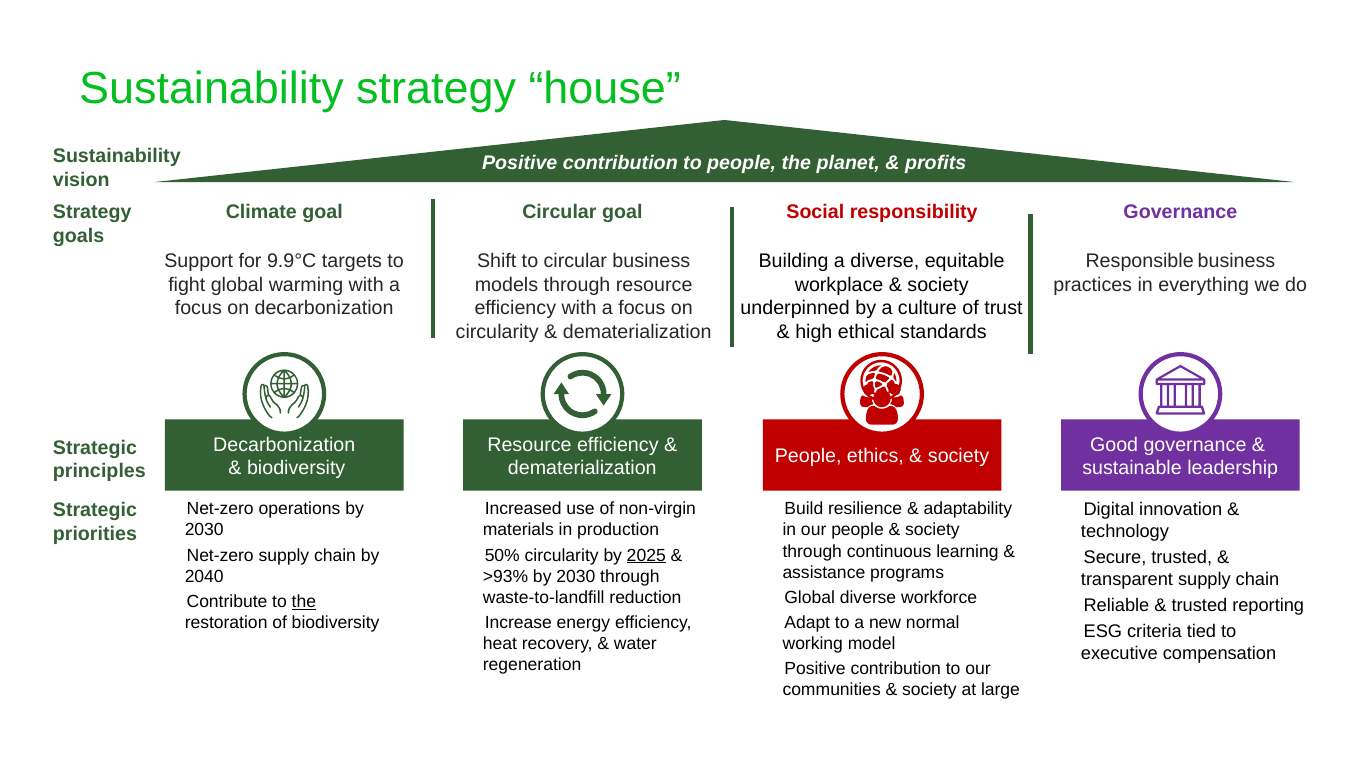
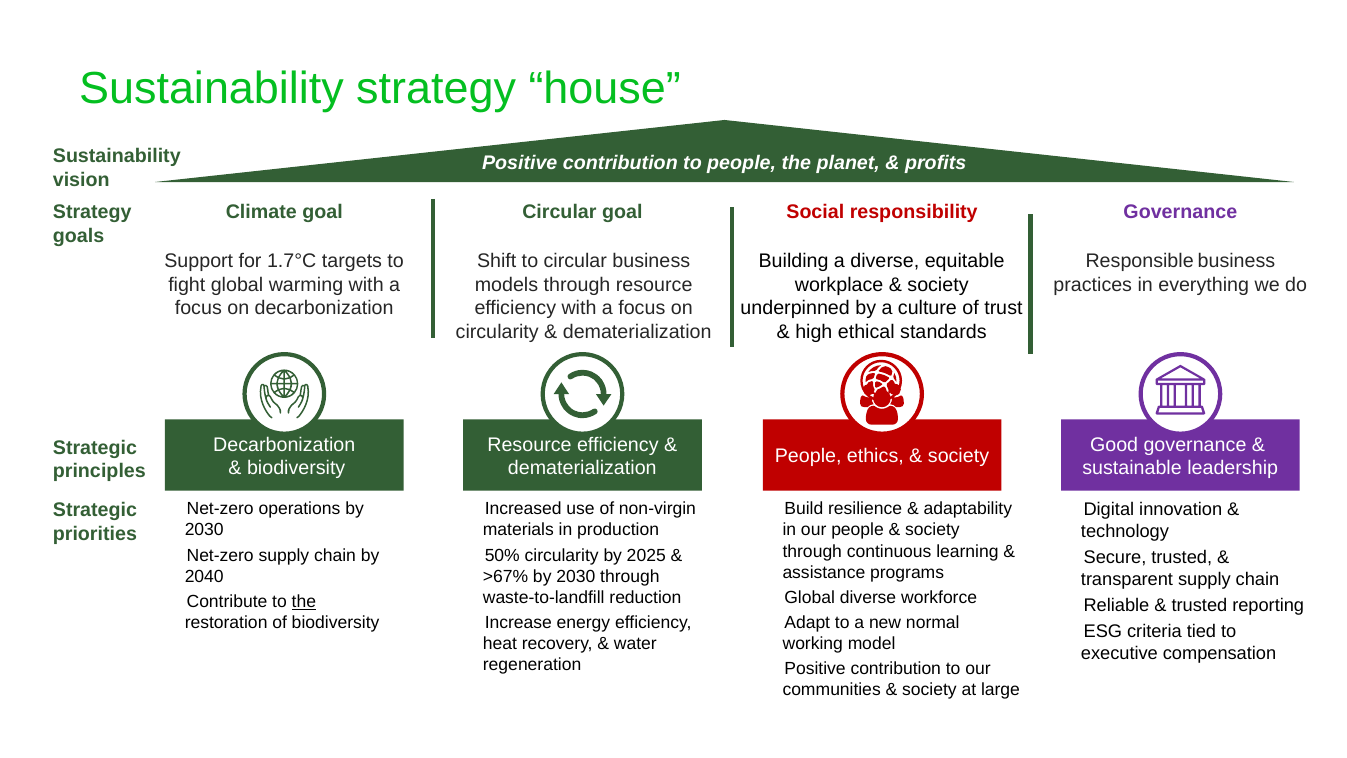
9.9°C: 9.9°C -> 1.7°C (292, 261)
2025 underline: present -> none (646, 555)
>93%: >93% -> >67% (506, 576)
